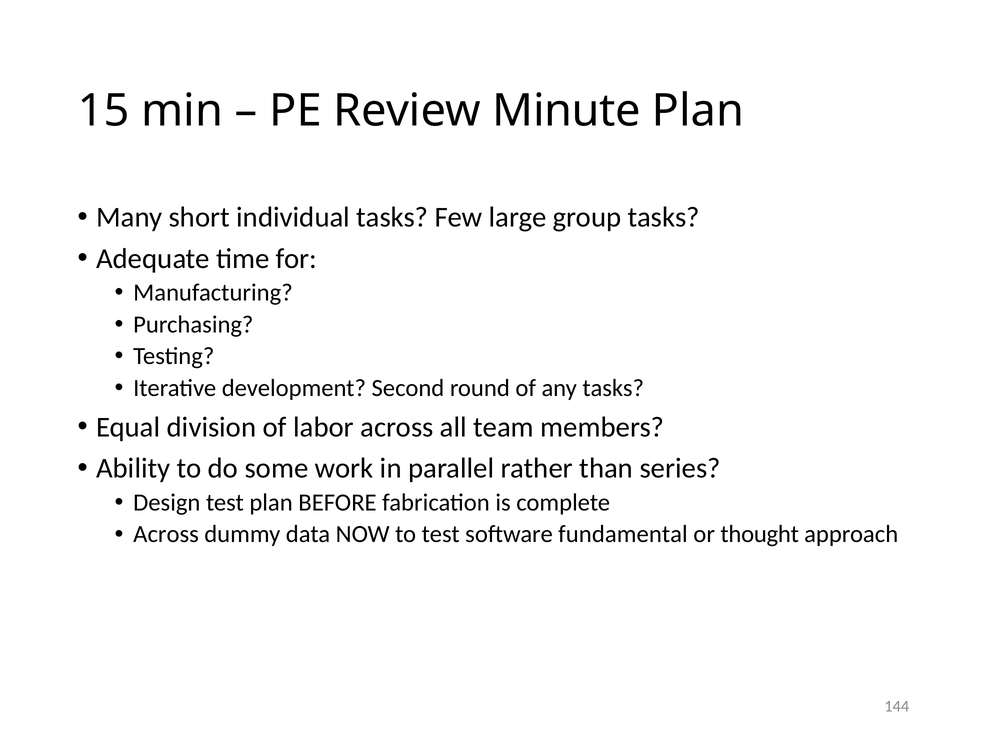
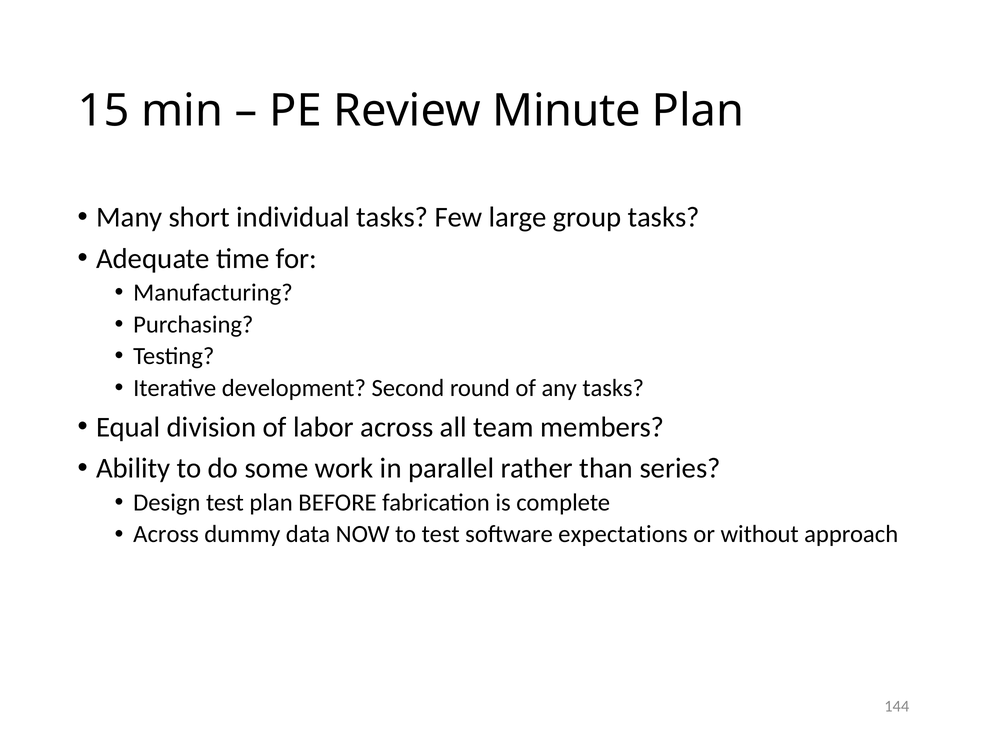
fundamental: fundamental -> expectations (623, 534)
thought: thought -> without (760, 534)
